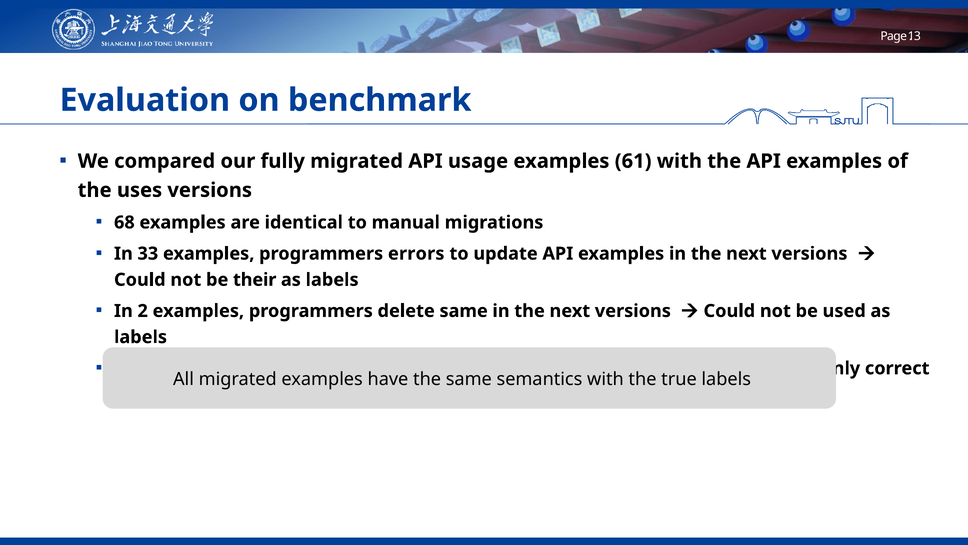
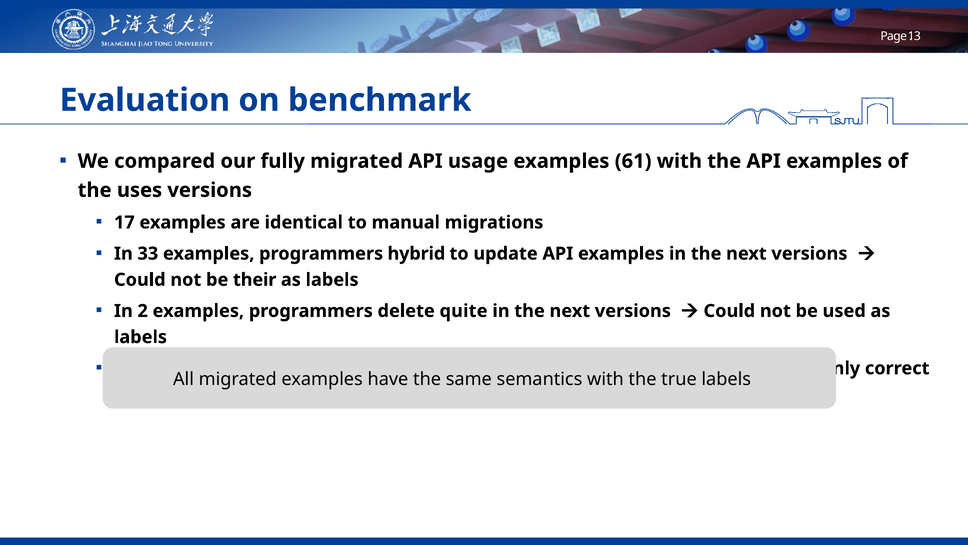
68: 68 -> 17 (124, 222)
errors: errors -> hybrid (416, 253)
delete same: same -> quite (464, 311)
